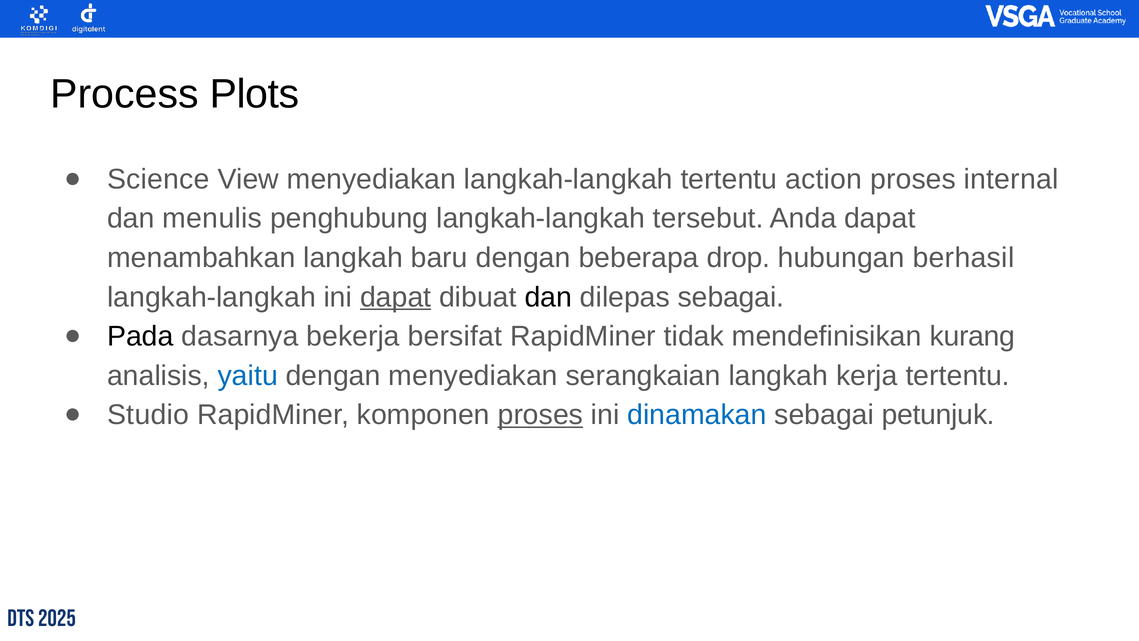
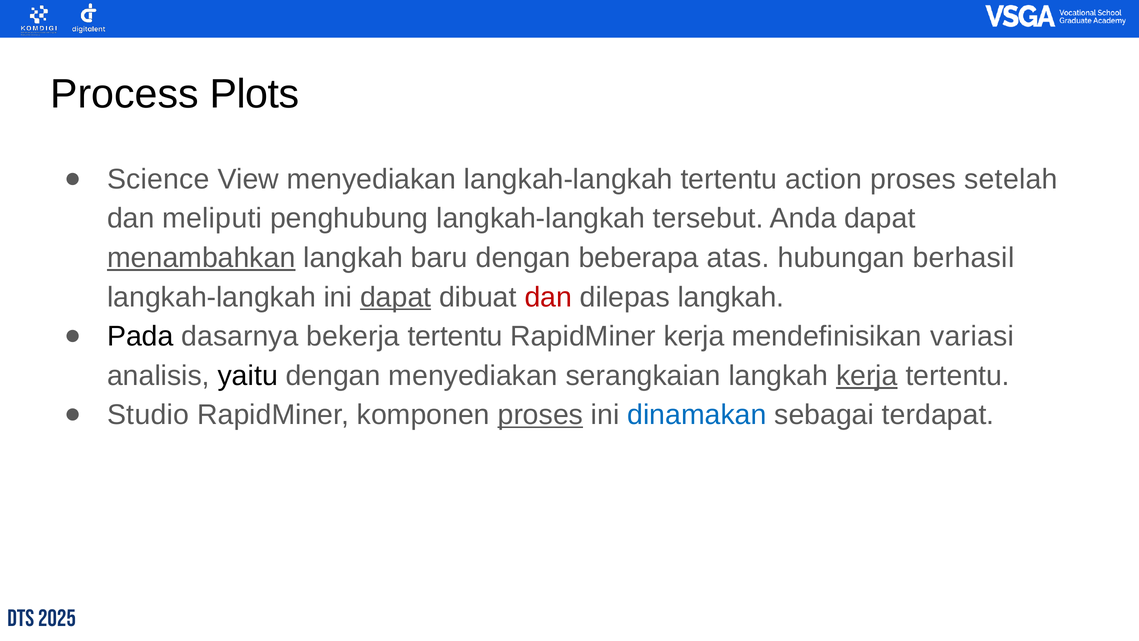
internal: internal -> setelah (1011, 179)
menulis: menulis -> meliputi (212, 218)
menambahkan underline: none -> present (201, 258)
drop: drop -> atas (738, 258)
dan colour: black -> red (548, 297)
dilepas sebagai: sebagai -> langkah (731, 297)
bekerja bersifat: bersifat -> tertentu (455, 336)
RapidMiner tidak: tidak -> kerja (694, 336)
kurang: kurang -> variasi (972, 336)
yaitu colour: blue -> black (248, 376)
kerja underline: none -> present (867, 376)
petunjuk: petunjuk -> terdapat (938, 415)
